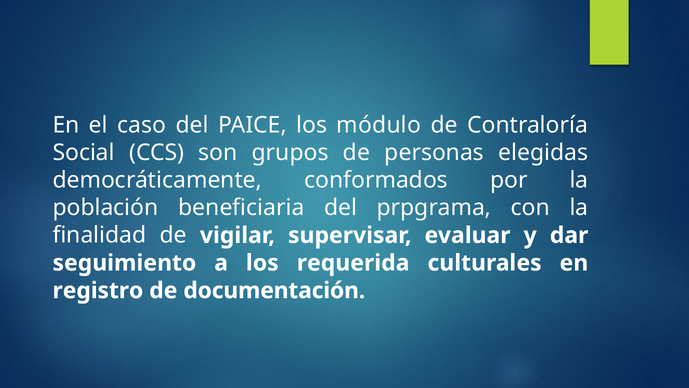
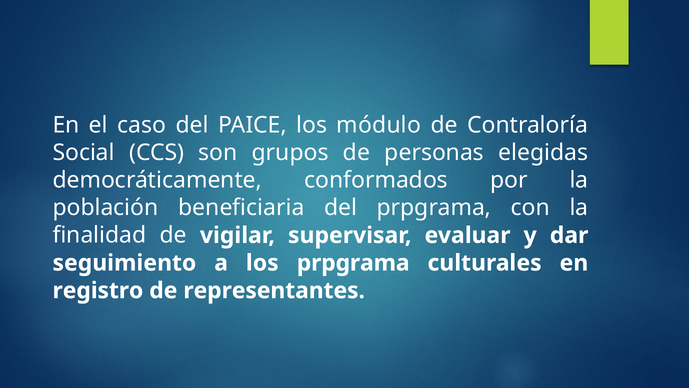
los requerida: requerida -> prpgrama (353, 263)
documentación: documentación -> representantes (274, 290)
